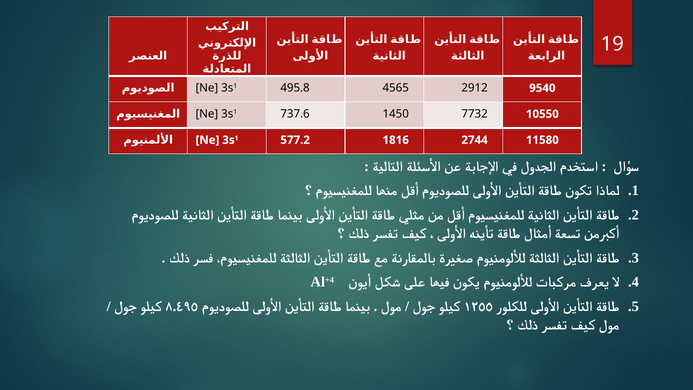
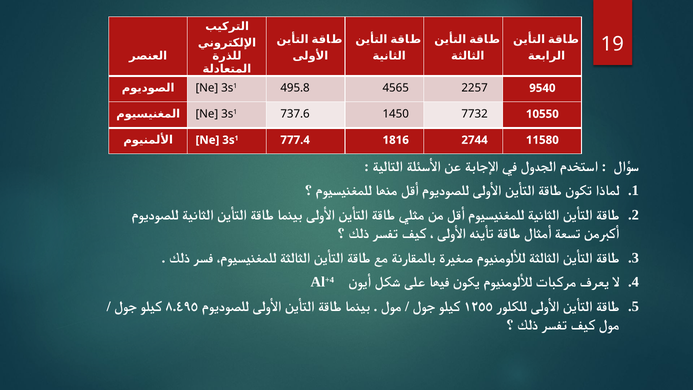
2912: 2912 -> 2257 (475, 88)
577.2: 577.2 -> 777.4 (295, 140)
